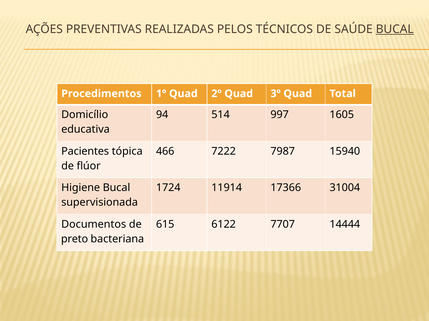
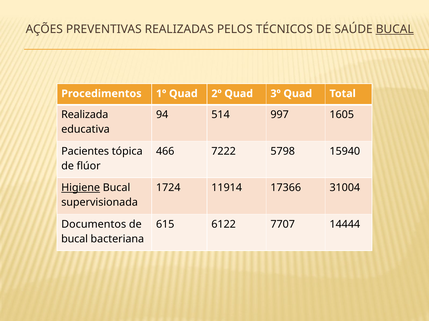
Domicílio: Domicílio -> Realizada (85, 115)
7987: 7987 -> 5798 (283, 152)
Higiene underline: none -> present (81, 188)
preto: preto -> bucal (75, 239)
